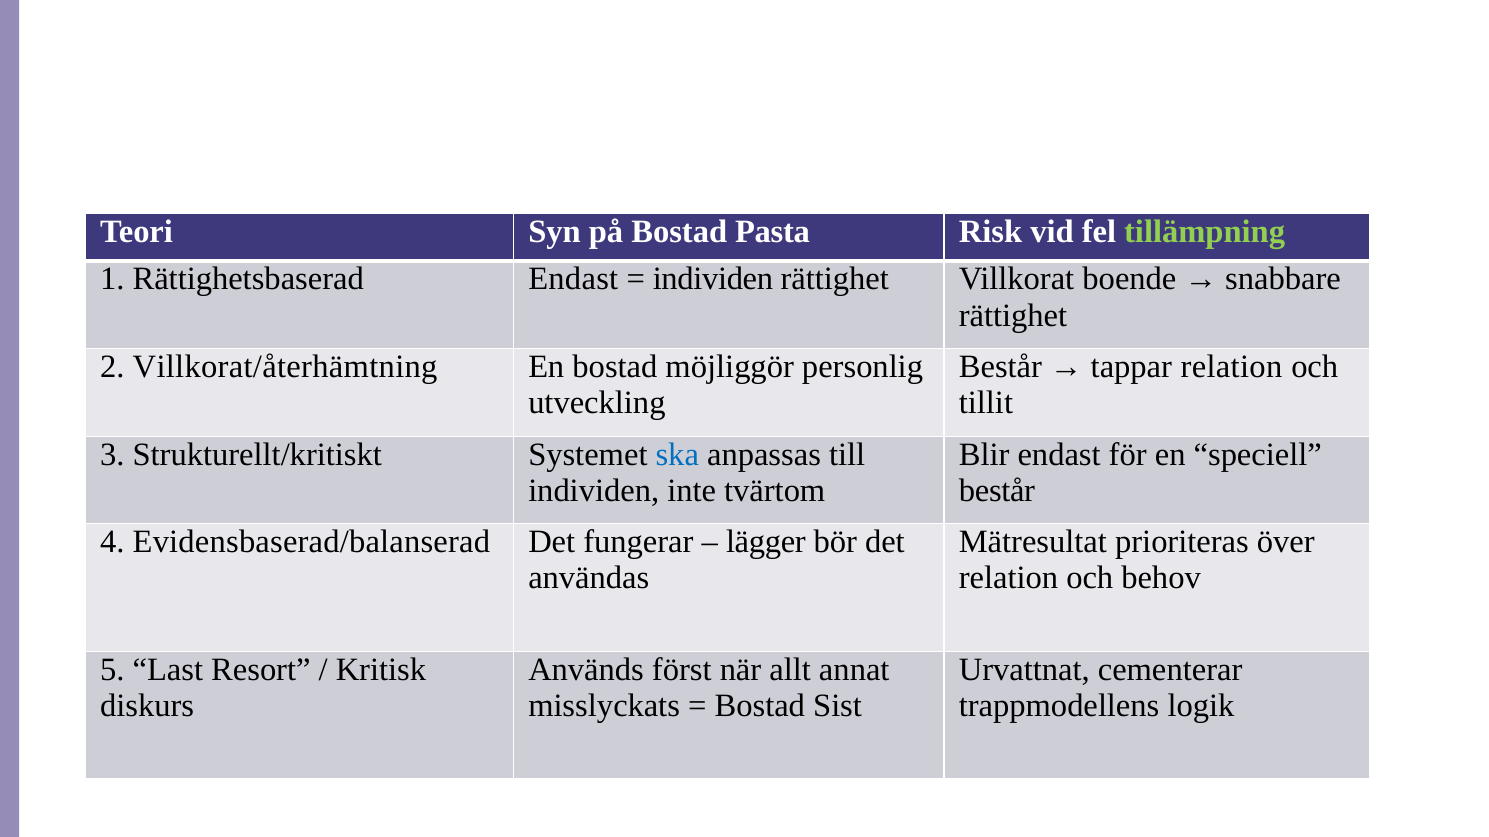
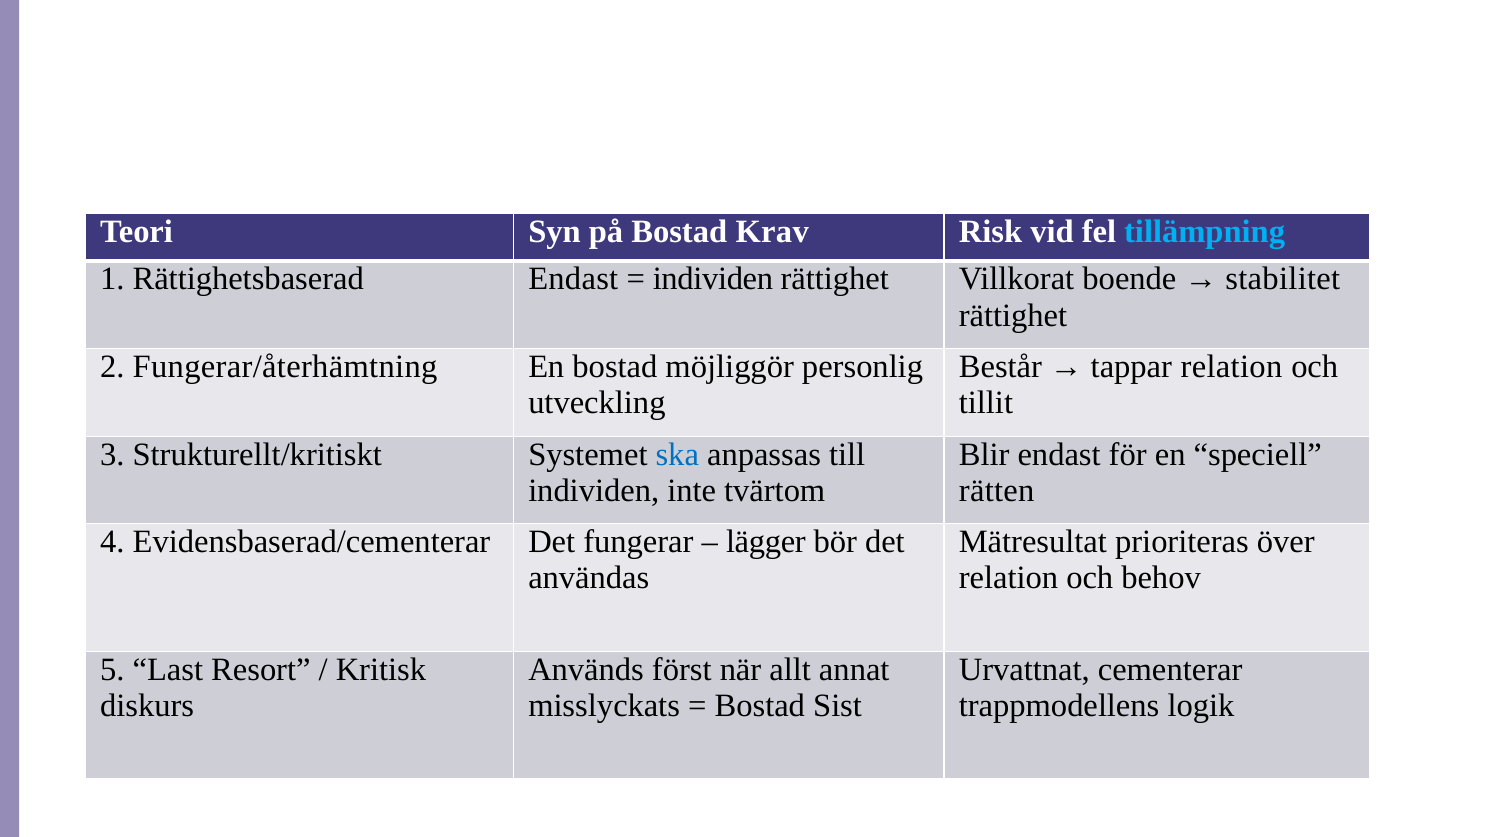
Pasta: Pasta -> Krav (772, 232)
tillämpning colour: light green -> light blue (1205, 232)
snabbare: snabbare -> stabilitet (1283, 279)
Villkorat/återhämtning: Villkorat/återhämtning -> Fungerar/återhämtning (285, 367)
består: består -> rätten (997, 491)
Evidensbaserad/balanserad: Evidensbaserad/balanserad -> Evidensbaserad/cementerar (311, 542)
